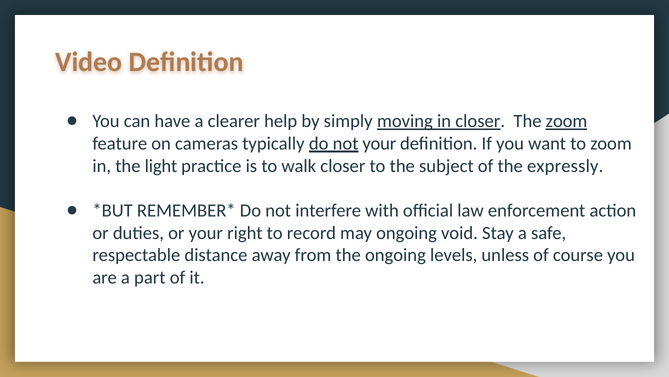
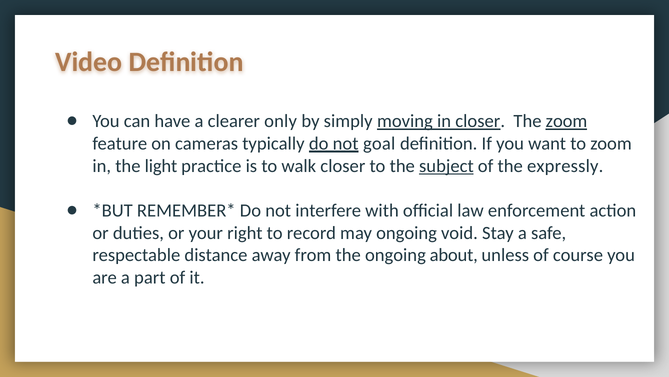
help: help -> only (281, 121)
not your: your -> goal (379, 143)
subject underline: none -> present (446, 166)
levels: levels -> about (454, 255)
